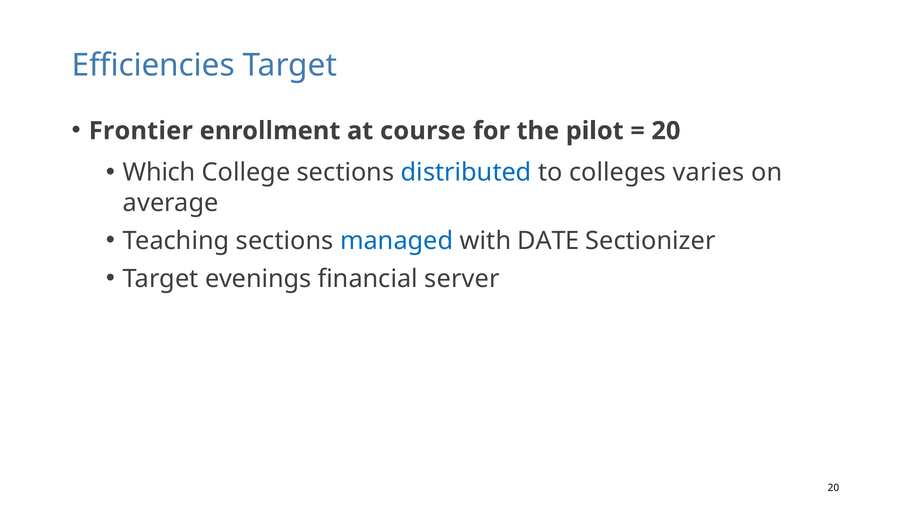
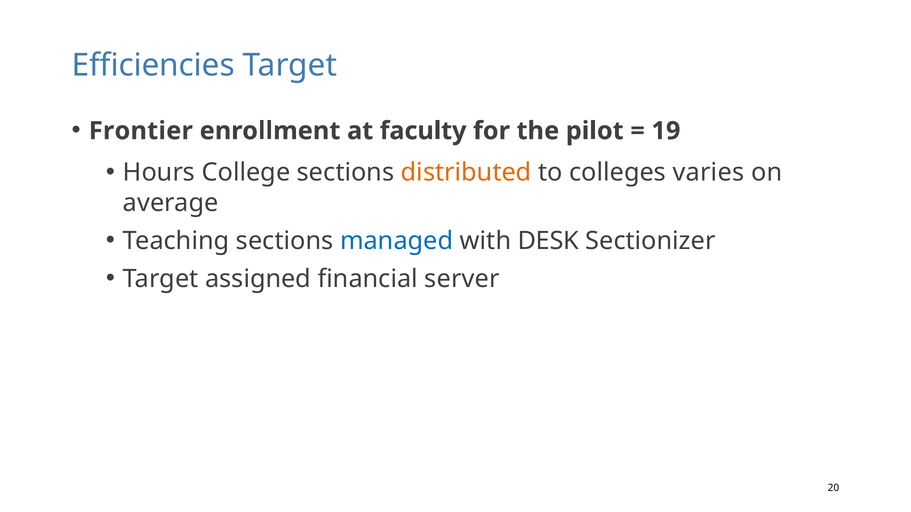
course: course -> faculty (423, 131)
20: 20 -> 19 (666, 131)
Which: Which -> Hours (159, 173)
distributed colour: blue -> orange (466, 173)
DATE: DATE -> DESK (548, 241)
evenings: evenings -> assigned (258, 279)
